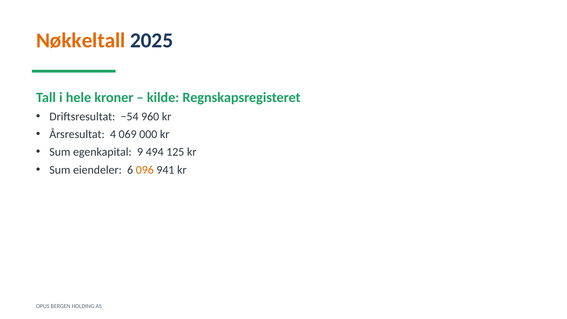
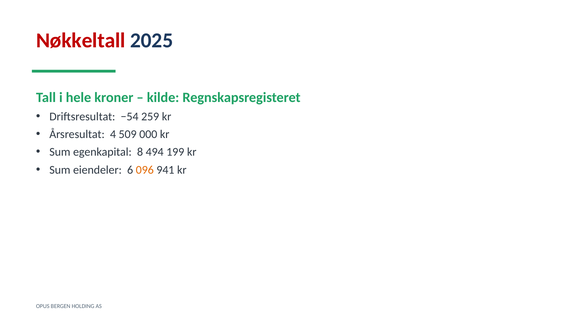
Nøkkeltall colour: orange -> red (81, 40)
960: 960 -> 259 (150, 117)
069: 069 -> 509 (128, 134)
9: 9 -> 8 (140, 152)
125: 125 -> 199 (175, 152)
